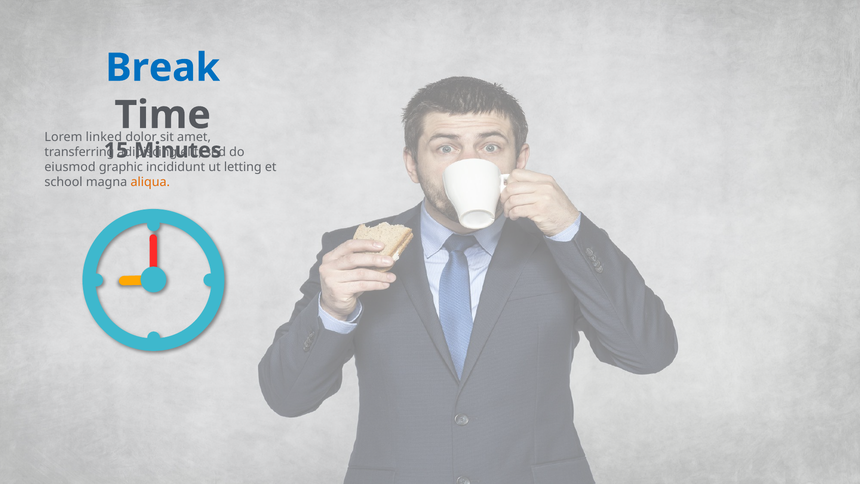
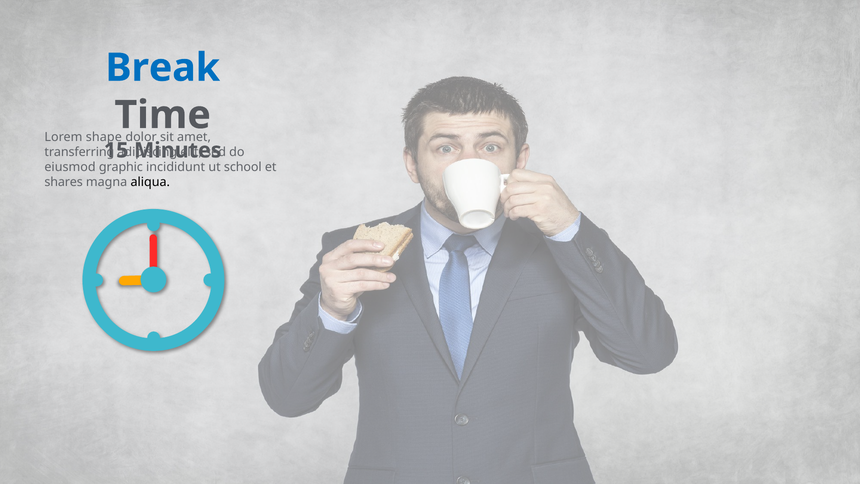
linked: linked -> shape (104, 137)
letting: letting -> school (243, 167)
school: school -> shares (64, 182)
aliqua colour: orange -> black (150, 182)
